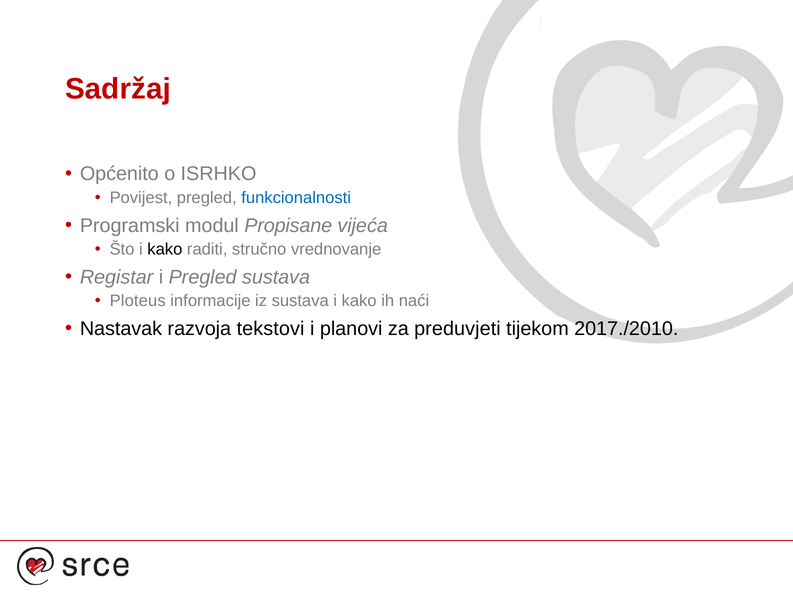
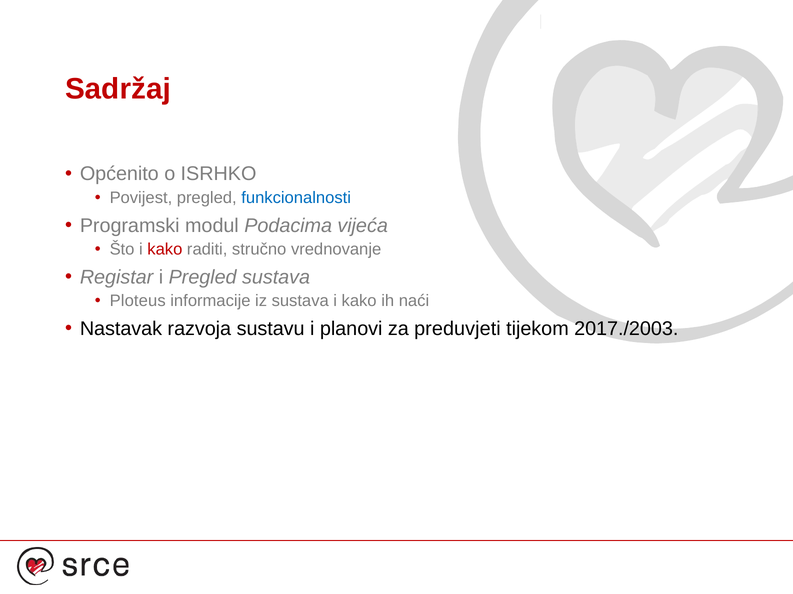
Propisane: Propisane -> Podacima (288, 226)
kako colour: black -> red (165, 250)
tekstovi: tekstovi -> sustavu (271, 329)
2017./2010: 2017./2010 -> 2017./2003 (626, 329)
